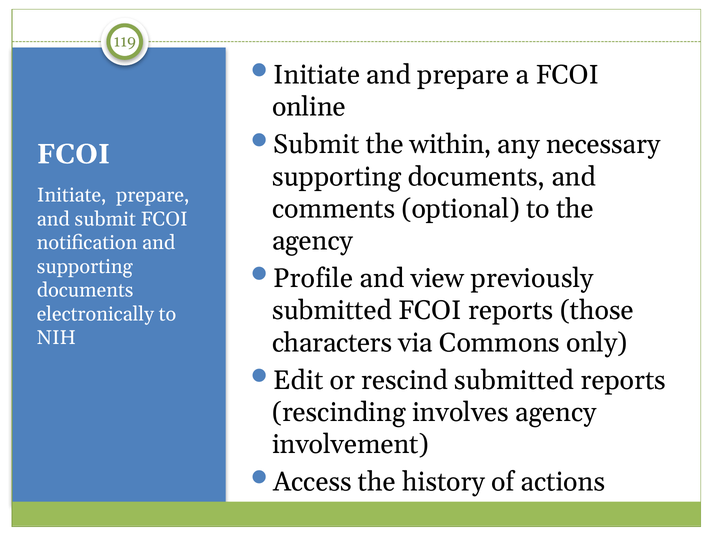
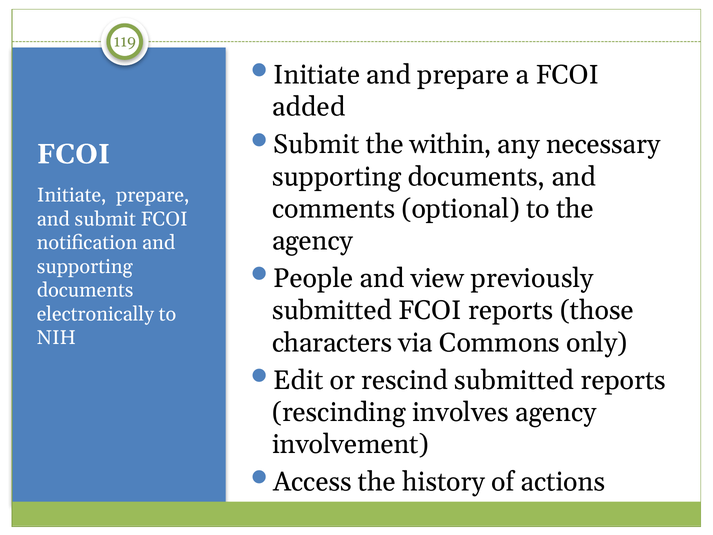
online: online -> added (309, 107)
Profile: Profile -> People (313, 278)
